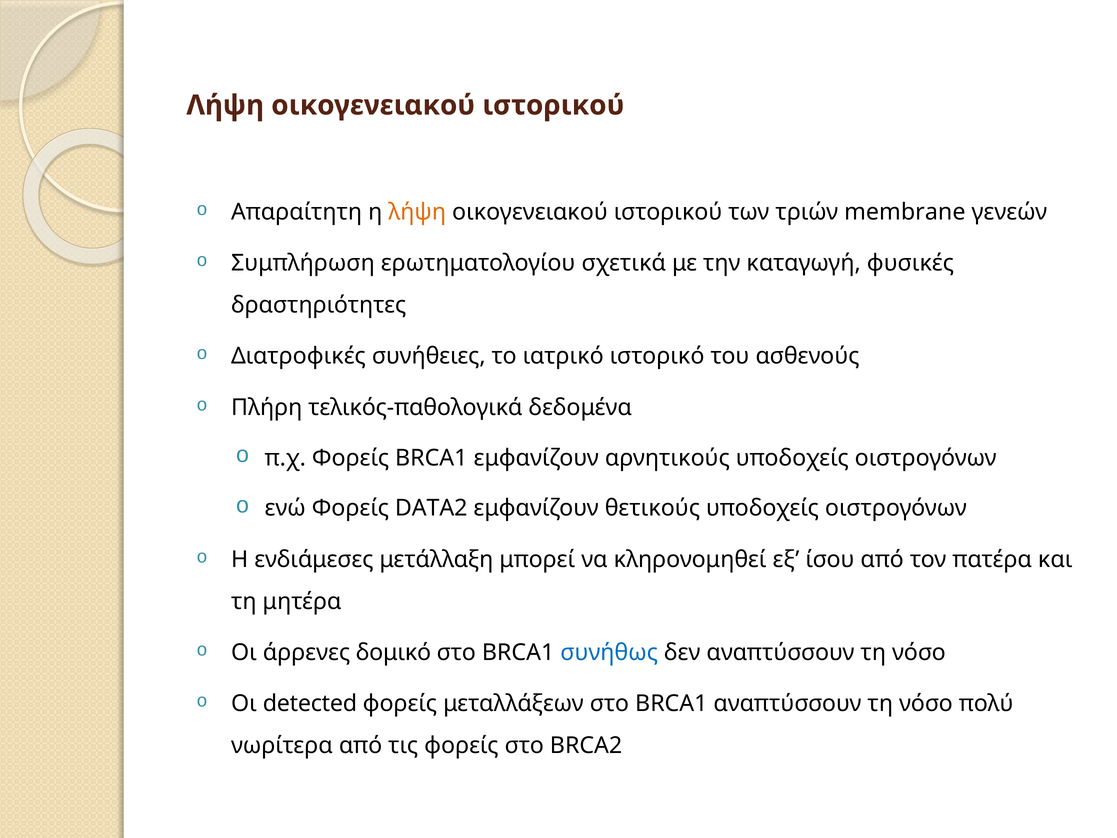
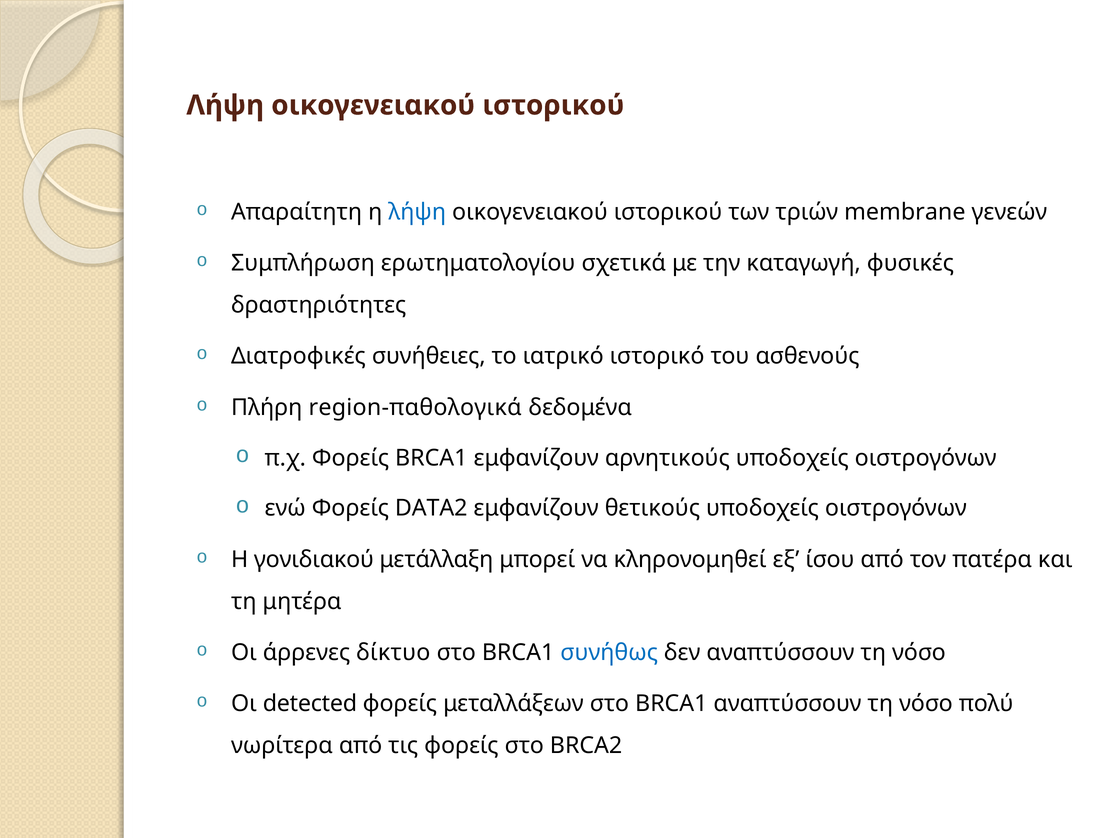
λήψη colour: orange -> blue (417, 212)
τελικός-παθολογικά: τελικός-παθολογικά -> region-παθολογικά (415, 407)
ενδιάμεσες: ενδιάμεσες -> γονιδιακού (314, 559)
δομικό: δομικό -> δίκτυο (393, 652)
